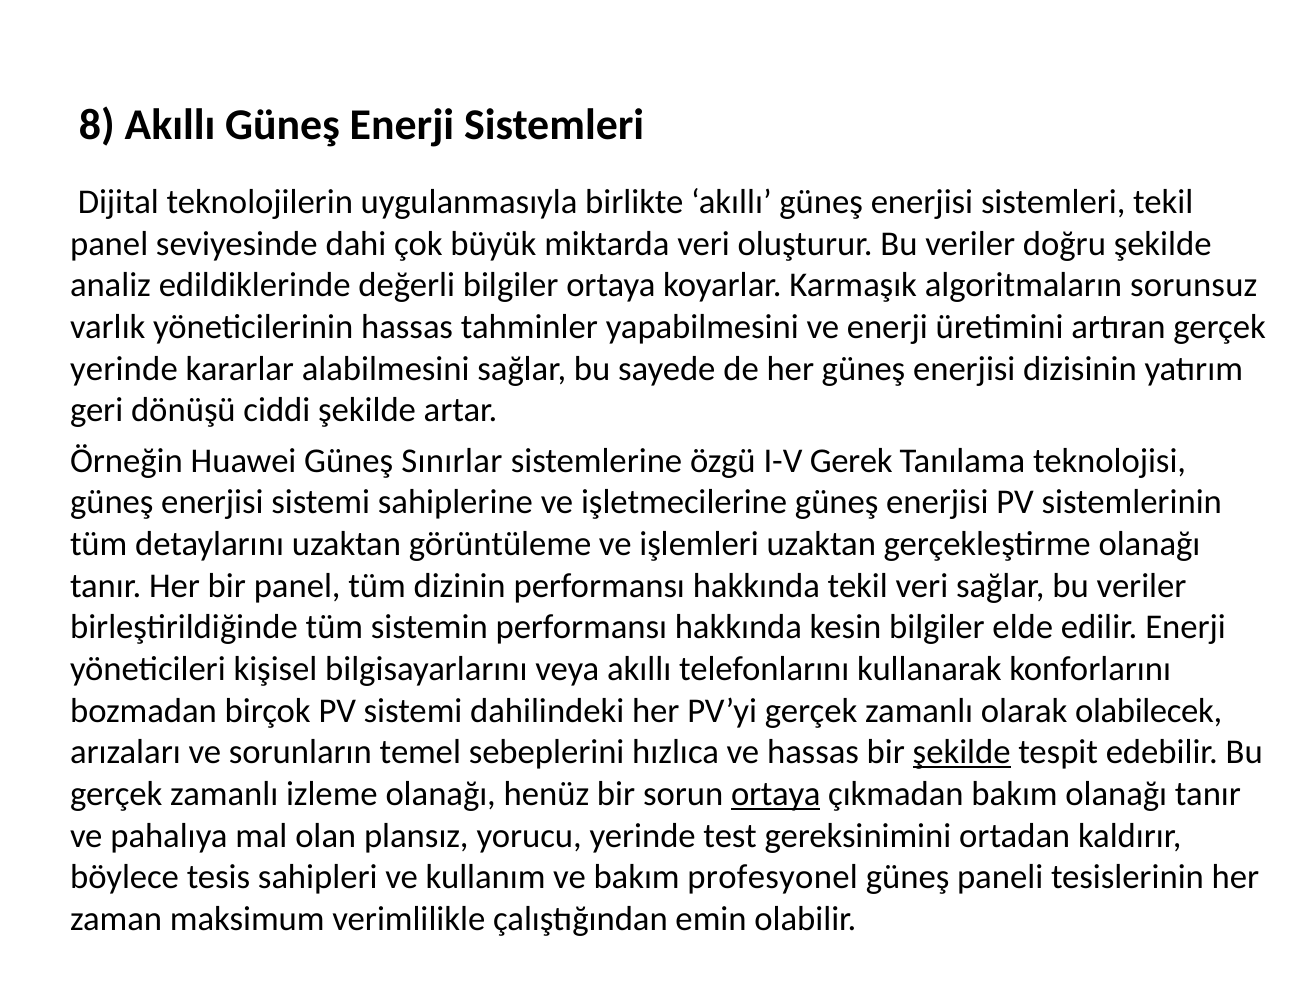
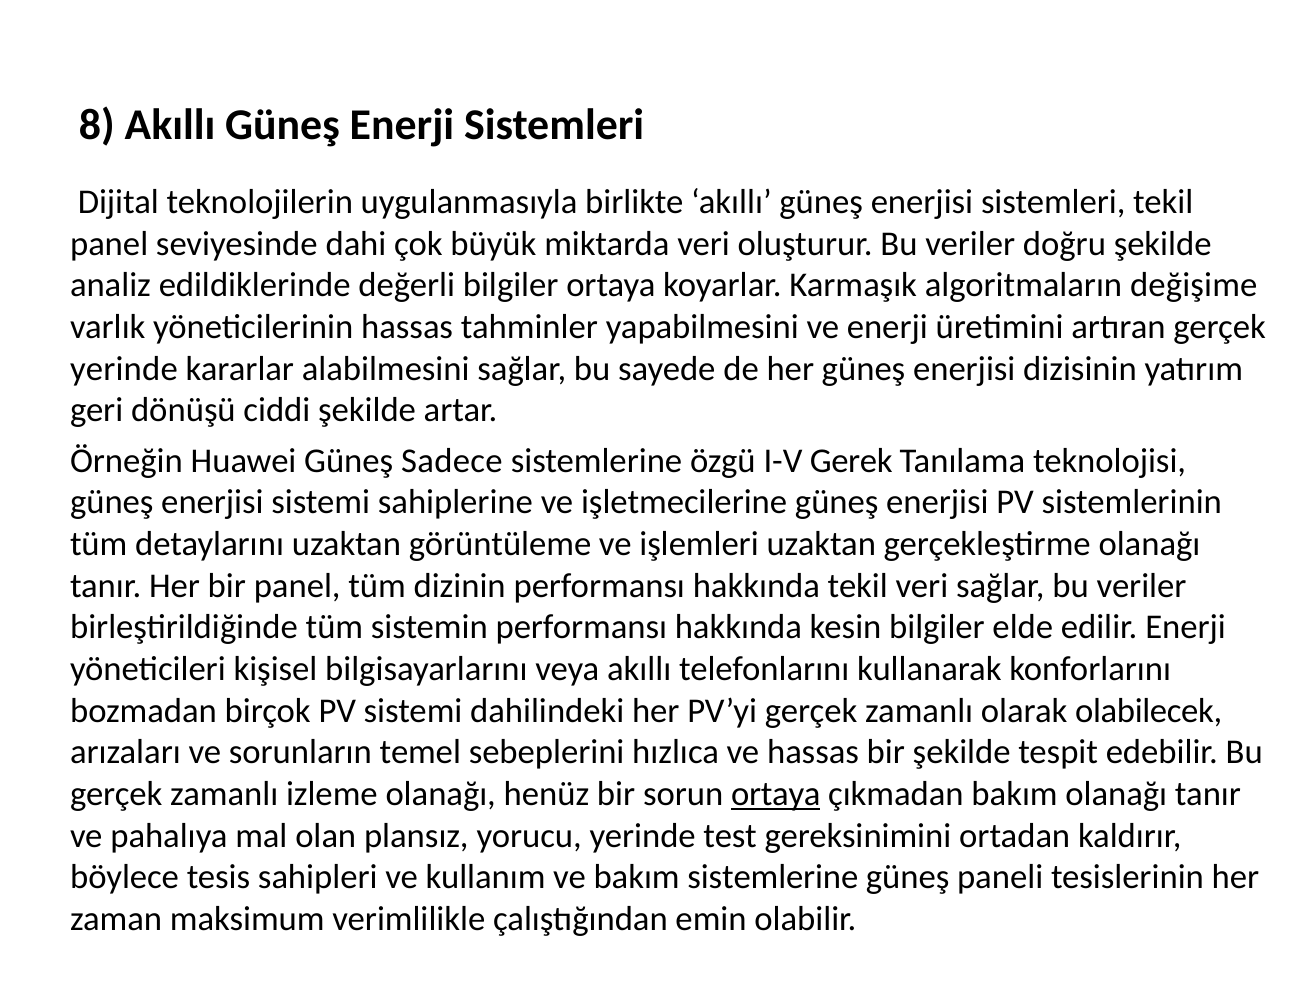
sorunsuz: sorunsuz -> değişime (1194, 285)
Sınırlar: Sınırlar -> Sadece (452, 461)
şekilde underline: present -> none (962, 752)
bakım profesyonel: profesyonel -> sistemlerine (773, 877)
